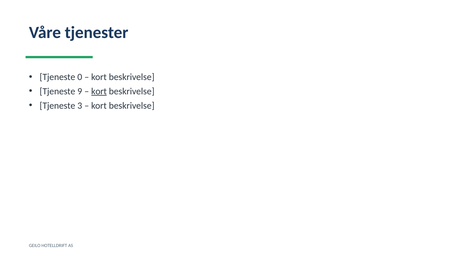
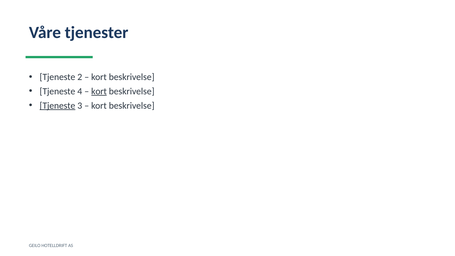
0: 0 -> 2 (80, 77)
9: 9 -> 4 (80, 91)
Tjeneste underline: none -> present (57, 106)
